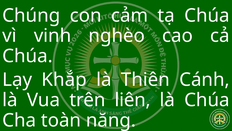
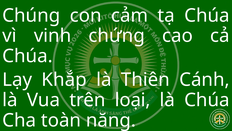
nghèo: nghèo -> chứng (117, 36)
liên: liên -> loại (133, 100)
